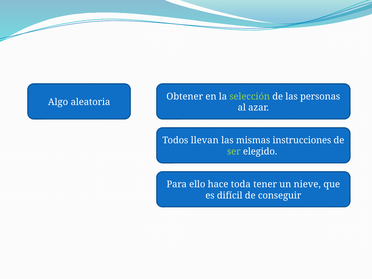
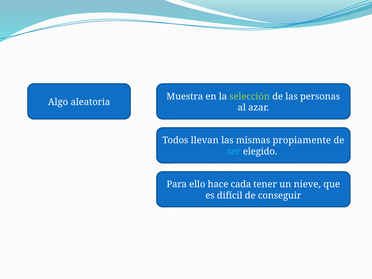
Obtener: Obtener -> Muestra (185, 96)
instrucciones: instrucciones -> propiamente (302, 140)
ser colour: light green -> light blue (234, 152)
toda: toda -> cada (241, 184)
